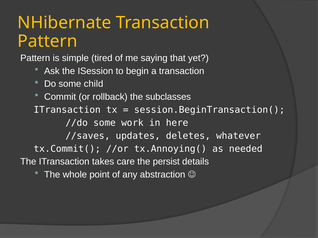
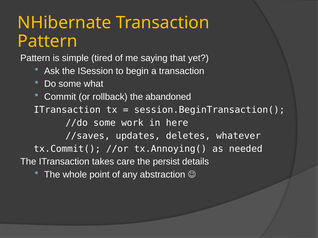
child: child -> what (94, 84)
subclasses: subclasses -> abandoned (168, 97)
